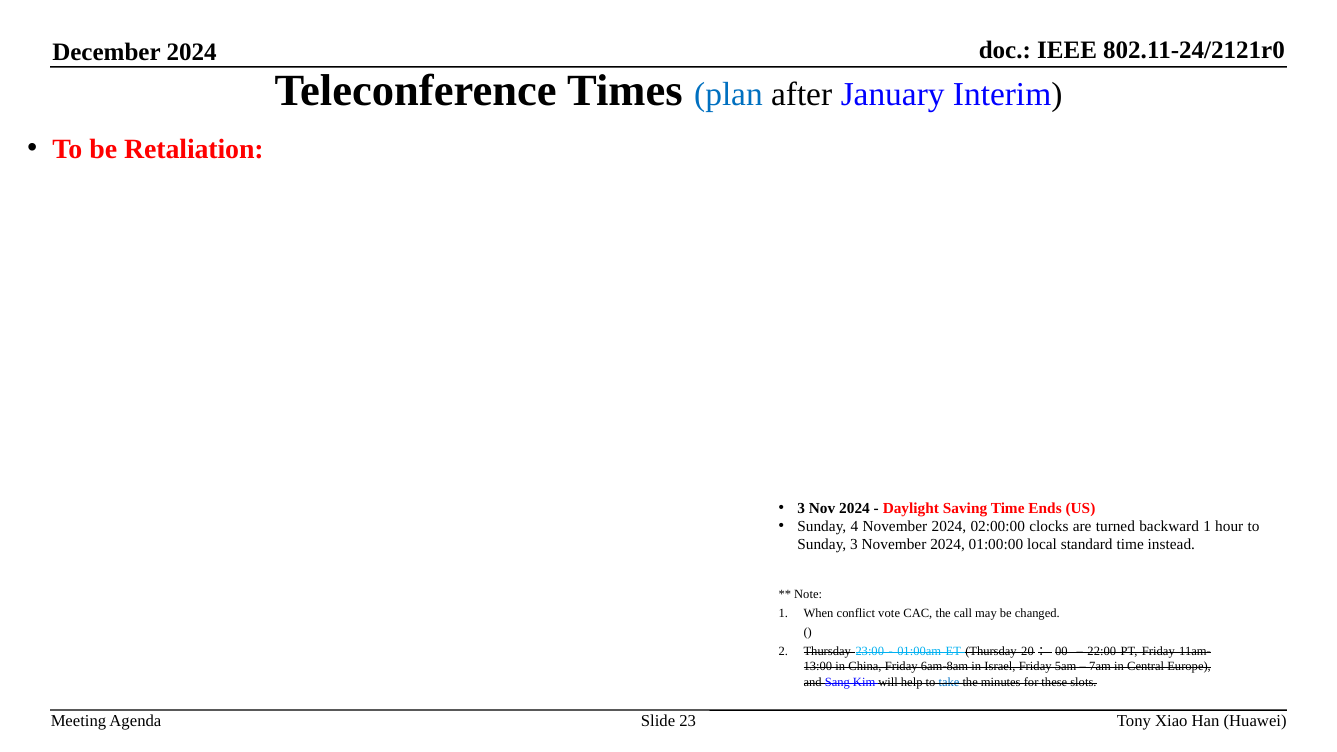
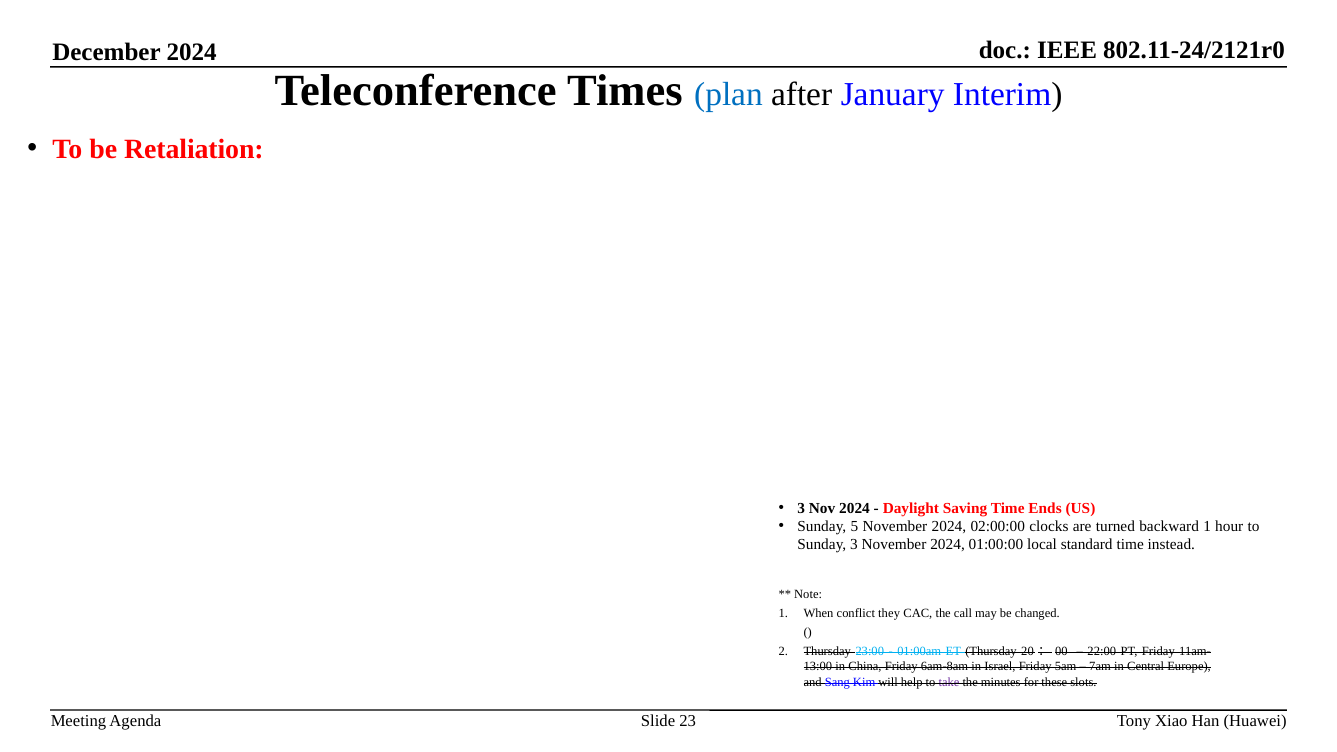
4: 4 -> 5 (854, 527)
vote: vote -> they (889, 613)
take colour: blue -> purple (949, 682)
